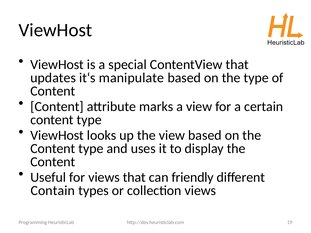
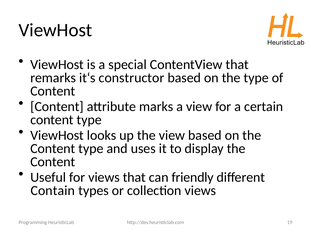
updates: updates -> remarks (53, 78)
manipulate: manipulate -> constructor (131, 78)
